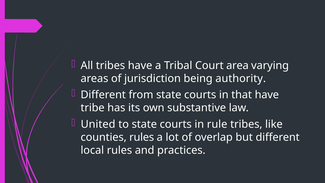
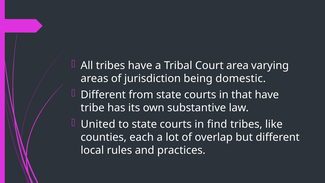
authority: authority -> domestic (241, 78)
rule: rule -> find (217, 124)
counties rules: rules -> each (142, 137)
